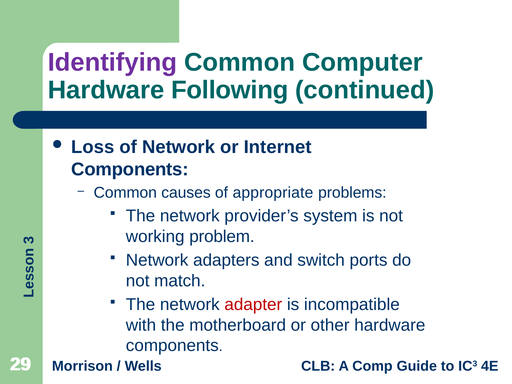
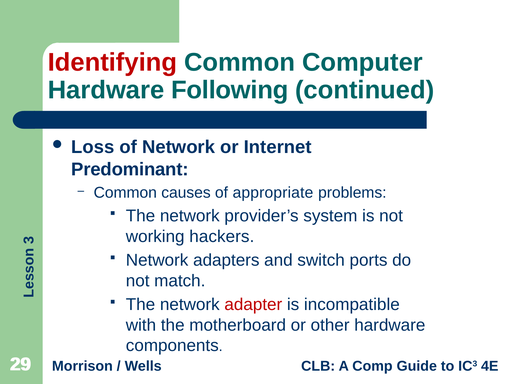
Identifying colour: purple -> red (112, 62)
Components: Components -> Predominant (130, 169)
problem: problem -> hackers (222, 236)
